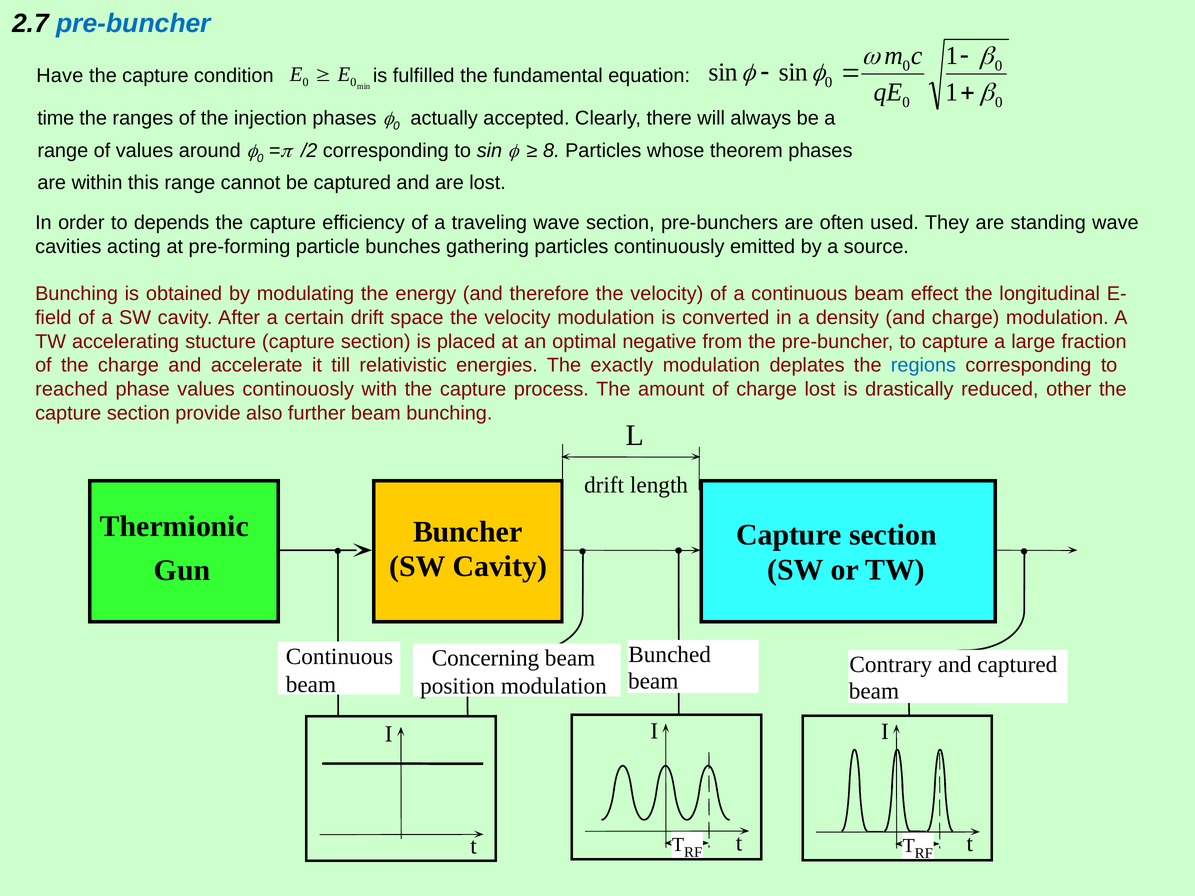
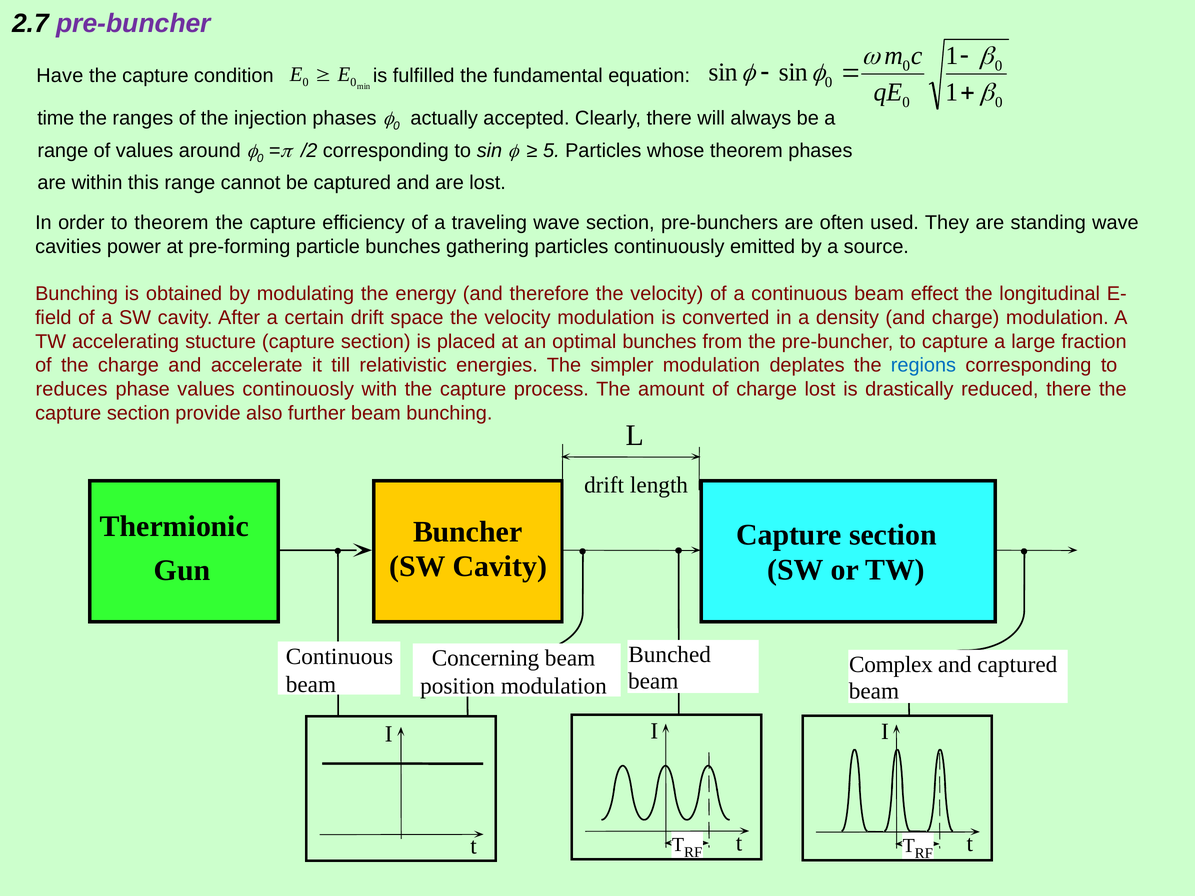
pre-buncher colour: blue -> purple (133, 24)
8: 8 -> 5 (551, 151)
to depends: depends -> theorem (171, 223)
acting: acting -> power (134, 247)
optimal negative: negative -> bunches (659, 342)
exactly: exactly -> simpler (622, 366)
reached: reached -> reduces (71, 389)
reduced other: other -> there (1069, 389)
Contrary: Contrary -> Complex (891, 665)
